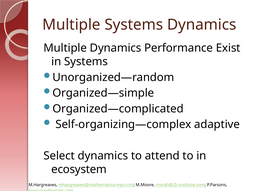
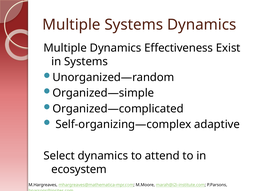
Performance: Performance -> Effectiveness (179, 48)
